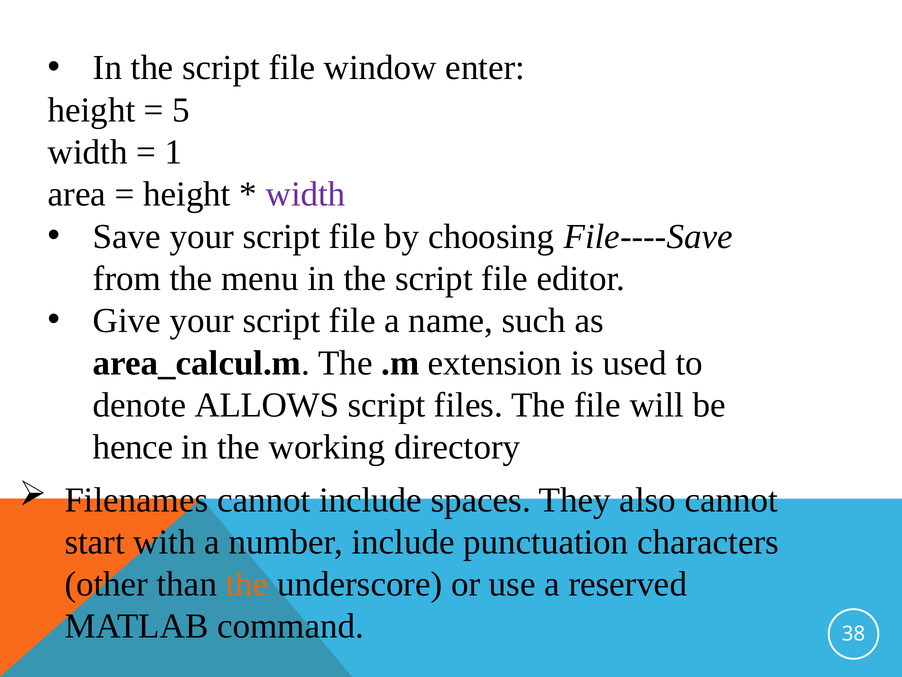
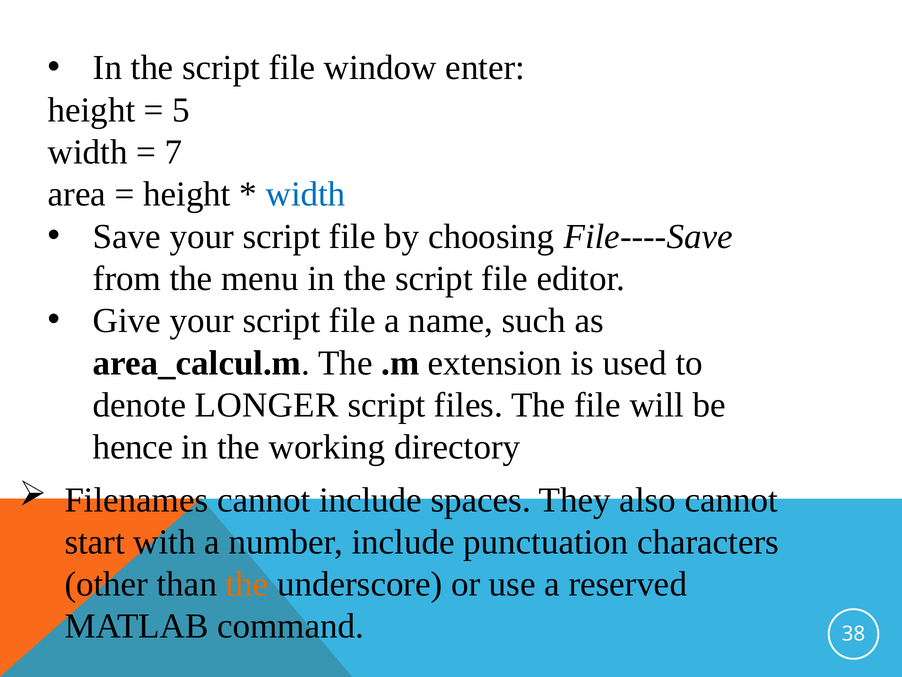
1: 1 -> 7 (174, 152)
width colour: purple -> blue (306, 194)
ALLOWS: ALLOWS -> LONGER (267, 405)
